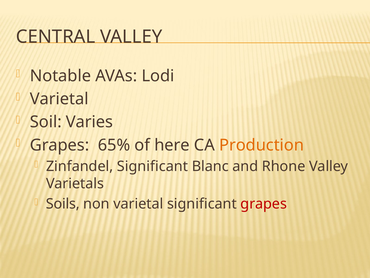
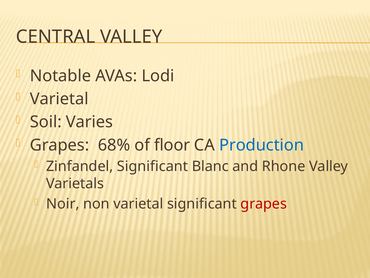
65%: 65% -> 68% (114, 145)
here: here -> floor (172, 145)
Production colour: orange -> blue (262, 145)
Soils: Soils -> Noir (63, 203)
